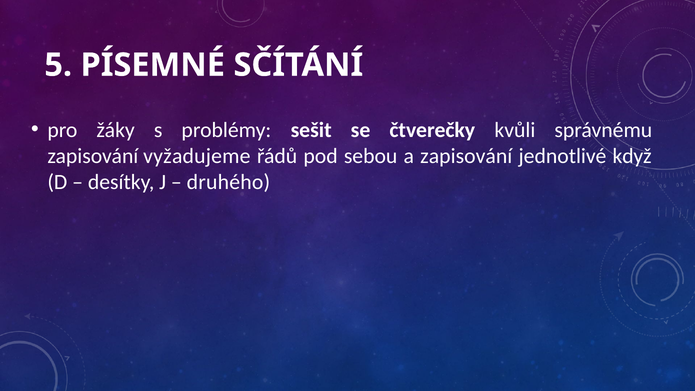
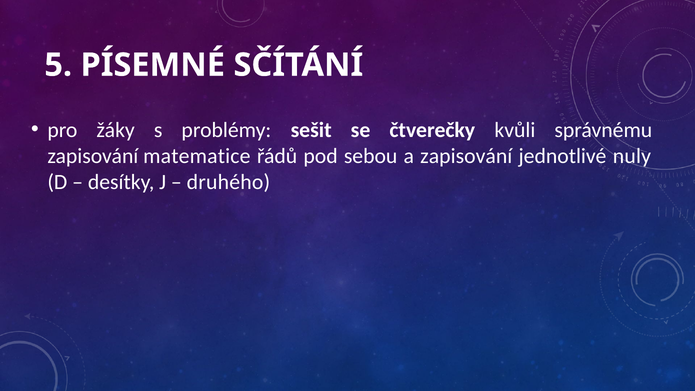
vyžadujeme: vyžadujeme -> matematice (197, 156)
když: když -> nuly (632, 156)
